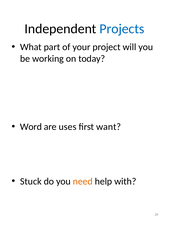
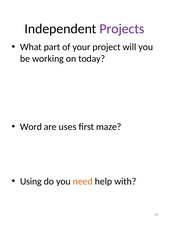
Projects colour: blue -> purple (122, 29)
want: want -> maze (109, 127)
Stuck: Stuck -> Using (31, 182)
